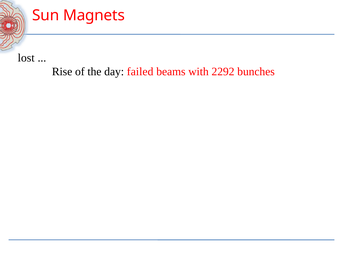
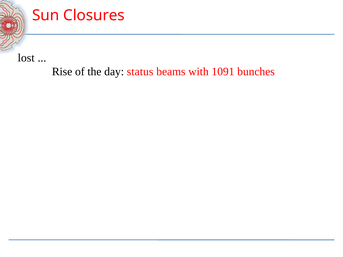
Magnets: Magnets -> Closures (94, 15)
failed: failed -> status (140, 72)
2292: 2292 -> 1091 (223, 72)
